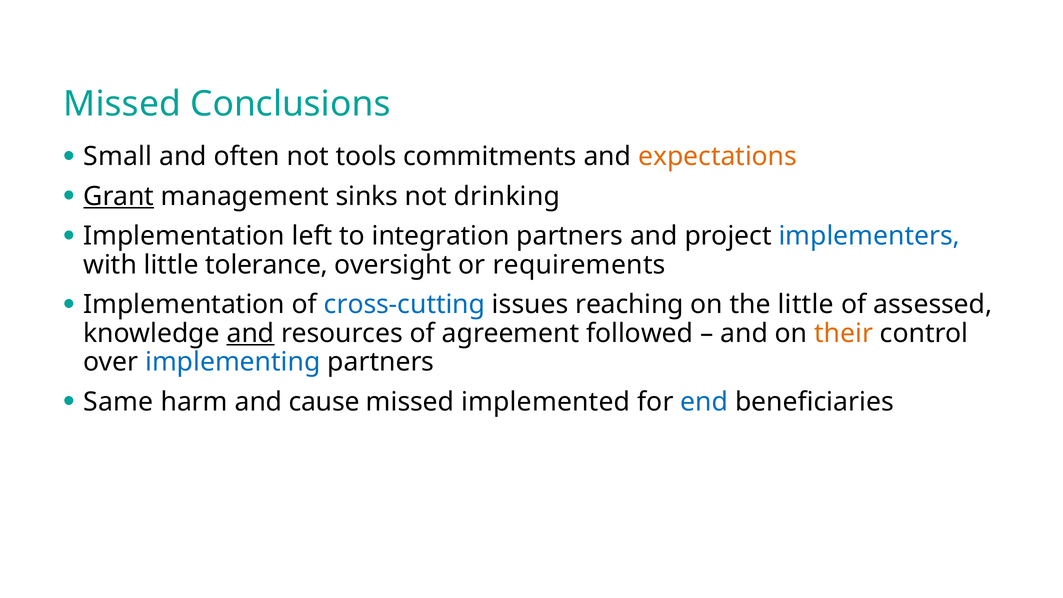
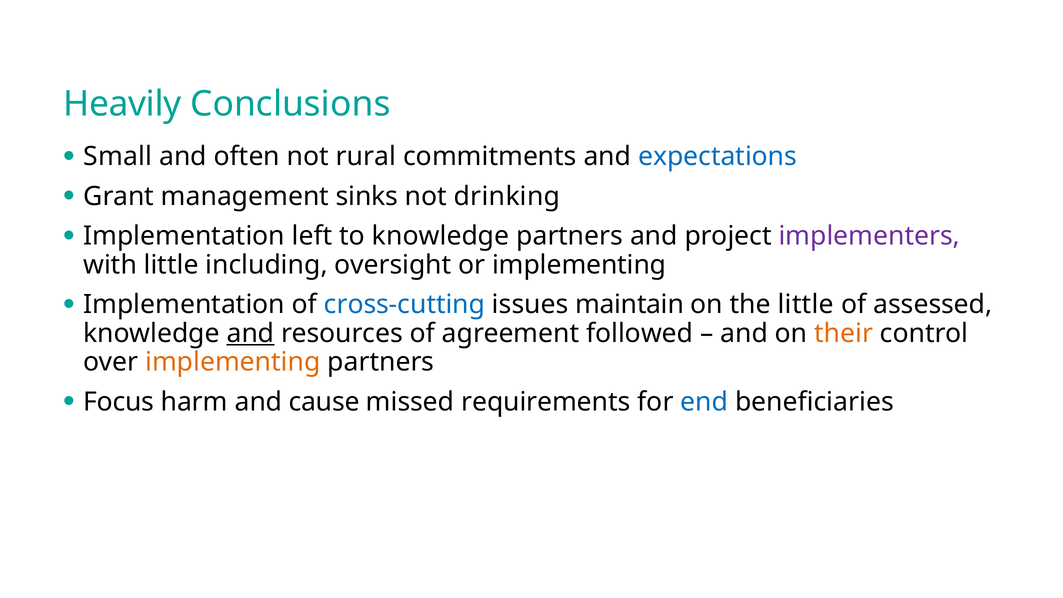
Missed: Missed -> Heavily (122, 104)
tools: tools -> rural (366, 157)
expectations colour: orange -> blue (718, 157)
Grant underline: present -> none (119, 196)
to integration: integration -> knowledge (441, 236)
implementers colour: blue -> purple (869, 236)
tolerance: tolerance -> including (267, 265)
or requirements: requirements -> implementing (579, 265)
reaching: reaching -> maintain (630, 305)
implementing colour: blue -> orange (233, 362)
Same: Same -> Focus (119, 402)
implemented: implemented -> requirements (546, 402)
